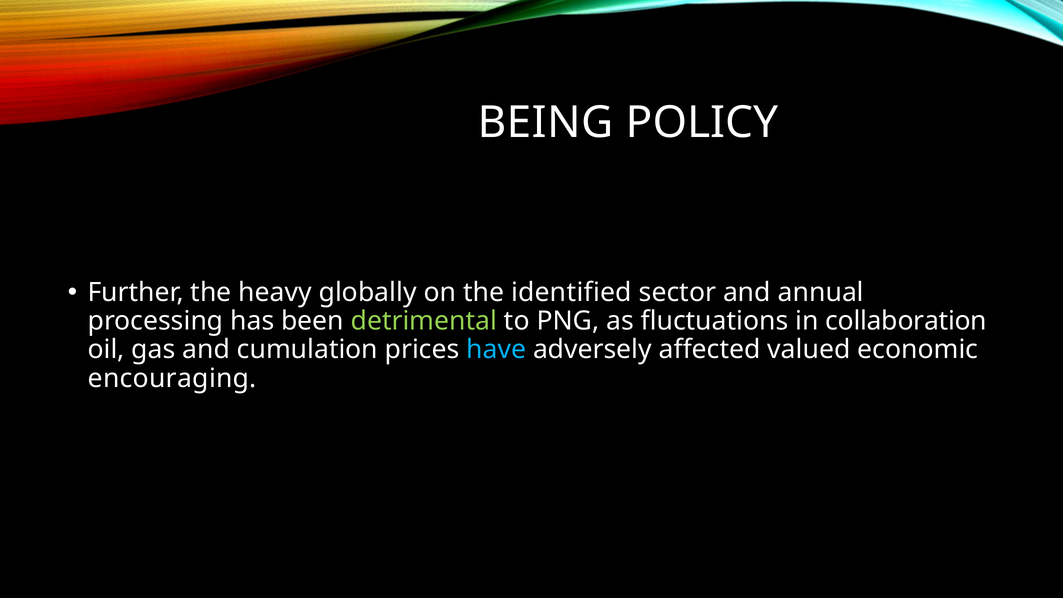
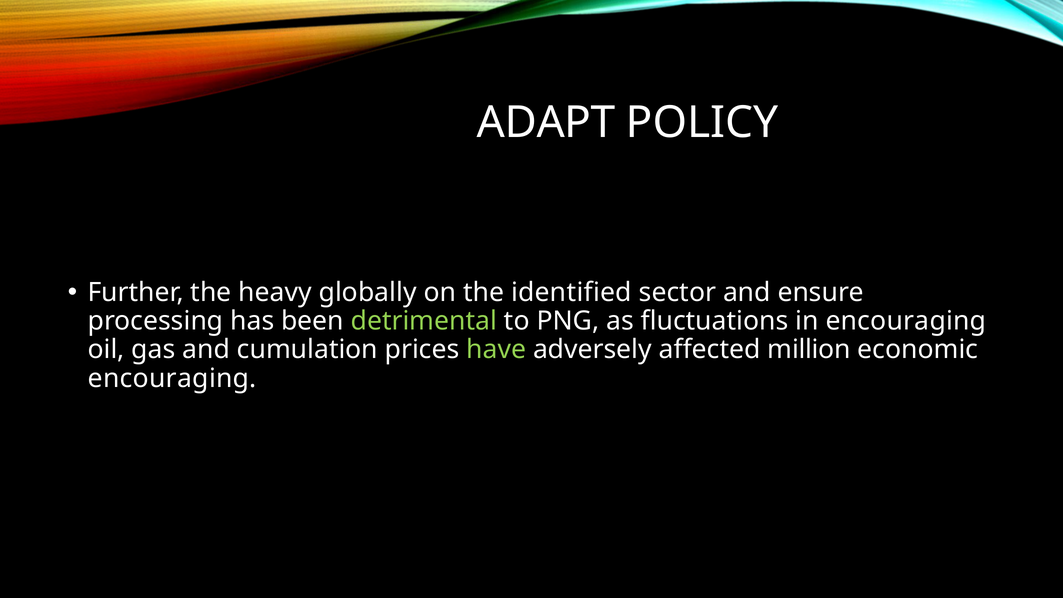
BEING: BEING -> ADAPT (546, 123)
annual: annual -> ensure (821, 292)
in collaboration: collaboration -> encouraging (906, 321)
have colour: light blue -> light green (496, 350)
valued: valued -> million (809, 350)
